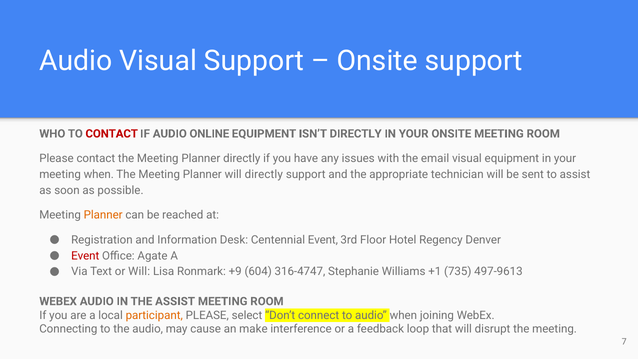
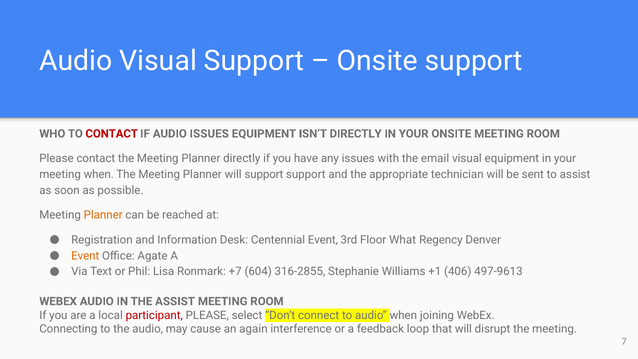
AUDIO ONLINE: ONLINE -> ISSUES (209, 134)
will directly: directly -> support (264, 174)
Hotel: Hotel -> What (403, 240)
Event colour: red -> orange (85, 256)
or Will: Will -> Phil (139, 272)
+9: +9 -> +7 (235, 272)
316-4747: 316-4747 -> 316-2855 (300, 272)
735: 735 -> 406 (458, 272)
participant colour: orange -> red (154, 315)
make: make -> again (253, 329)
